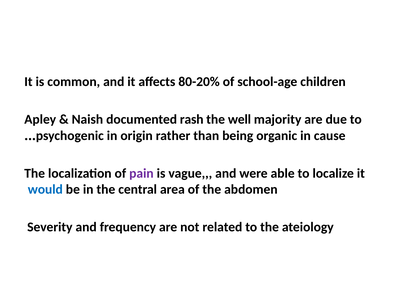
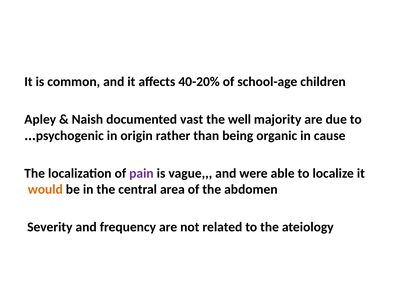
80-20%: 80-20% -> 40-20% (199, 82)
rash: rash -> vast (192, 120)
would colour: blue -> orange (45, 190)
